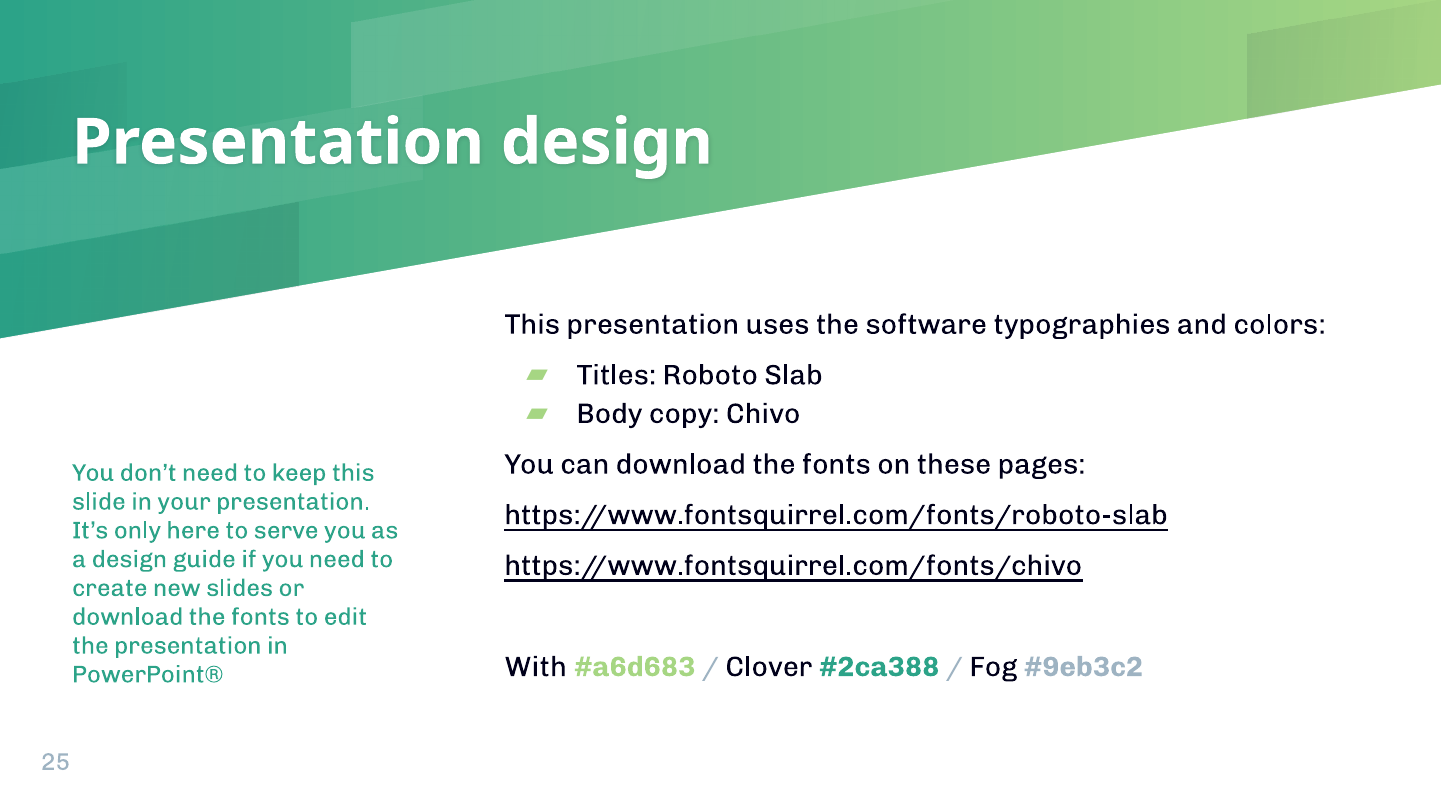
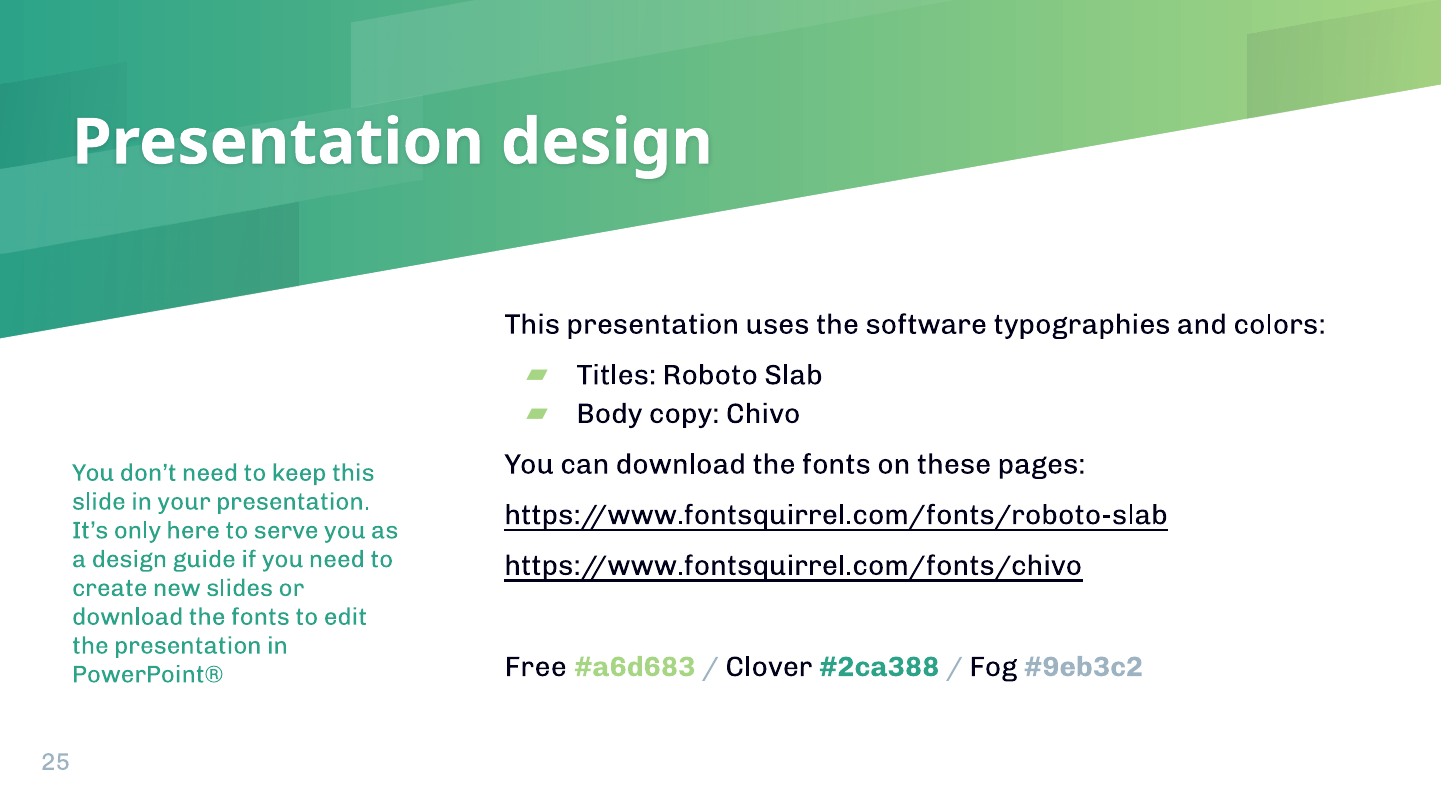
With: With -> Free (536, 667)
